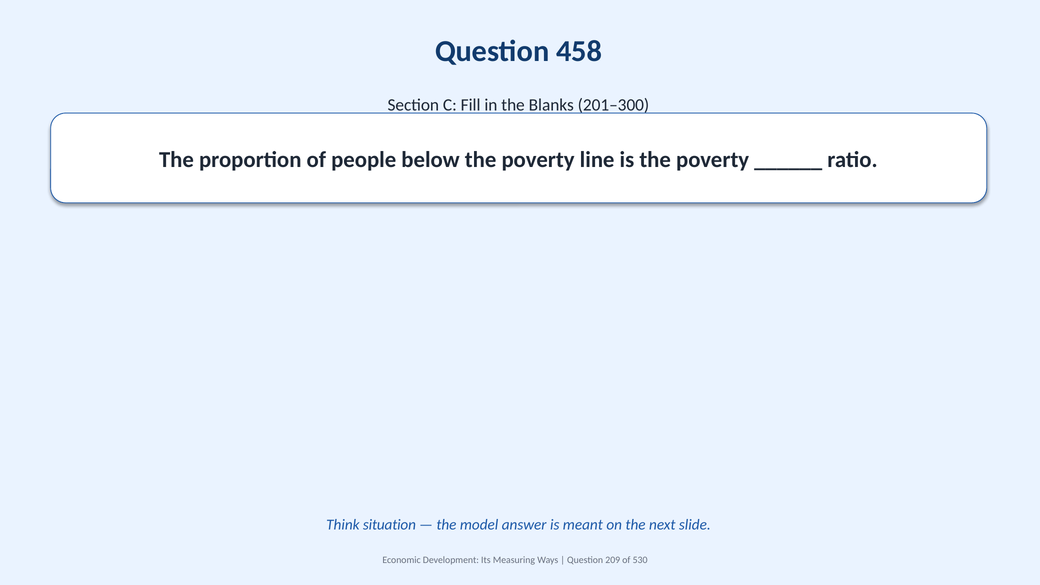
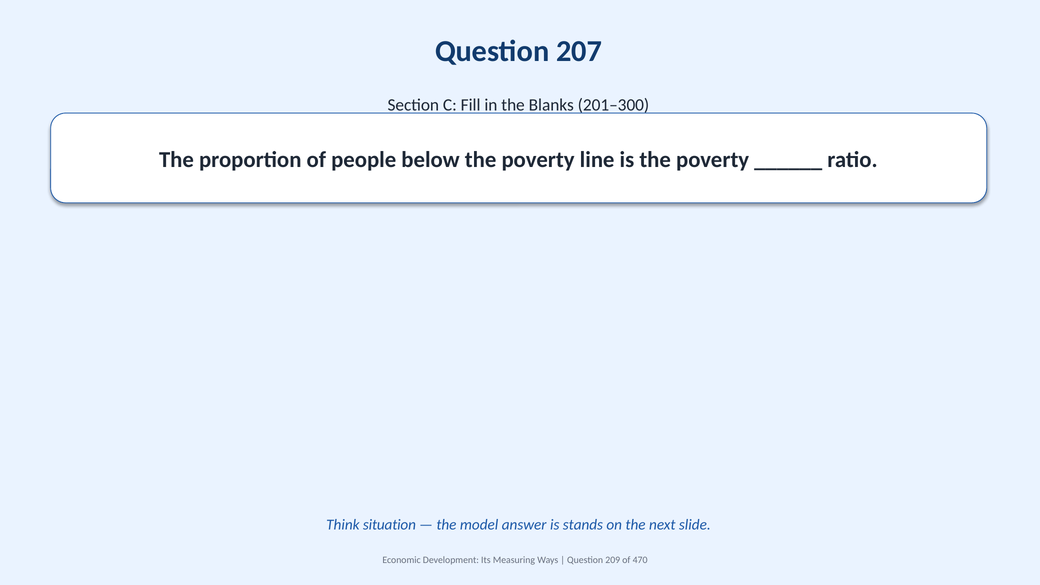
458: 458 -> 207 (579, 51)
meant: meant -> stands (583, 525)
530: 530 -> 470 (640, 560)
